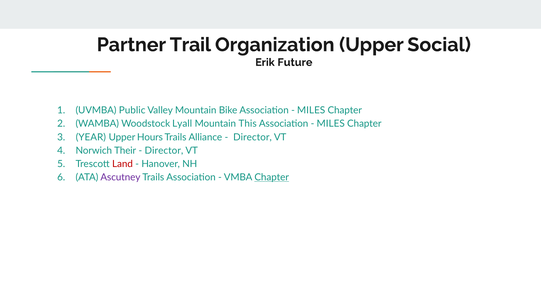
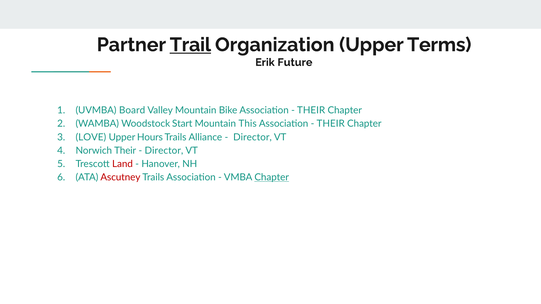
Trail underline: none -> present (190, 45)
Social: Social -> Terms (439, 45)
Public: Public -> Board (132, 110)
MILES: MILES -> THEIR (311, 110)
Lyall: Lyall -> Start (182, 124)
MILES: MILES -> THEIR (331, 124)
YEAR: YEAR -> LOVE (91, 137)
Ascutney colour: purple -> red (120, 178)
